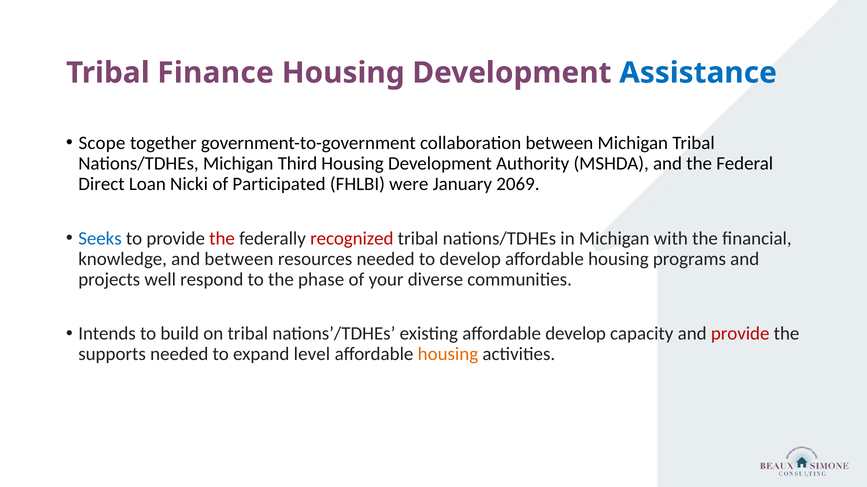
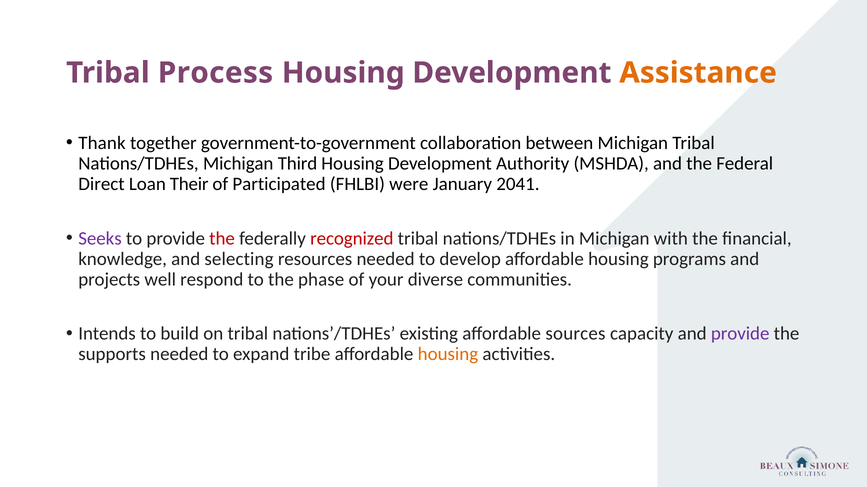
Finance: Finance -> Process (215, 73)
Assistance colour: blue -> orange (698, 73)
Scope: Scope -> Thank (102, 143)
Nicki: Nicki -> Their (189, 184)
2069: 2069 -> 2041 (518, 184)
Seeks colour: blue -> purple (100, 239)
and between: between -> selecting (239, 259)
affordable develop: develop -> sources (575, 334)
provide colour: red -> purple (740, 334)
level: level -> tribe (312, 355)
